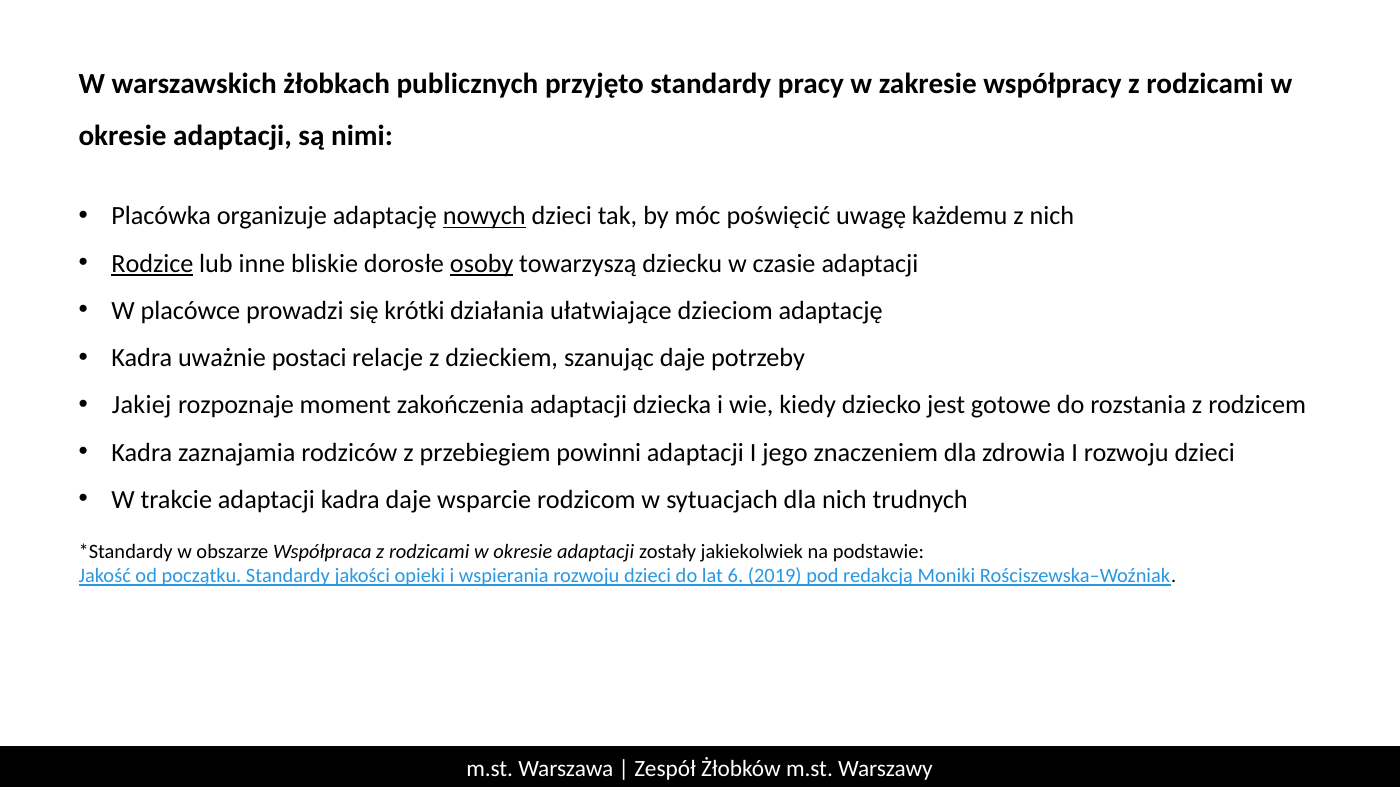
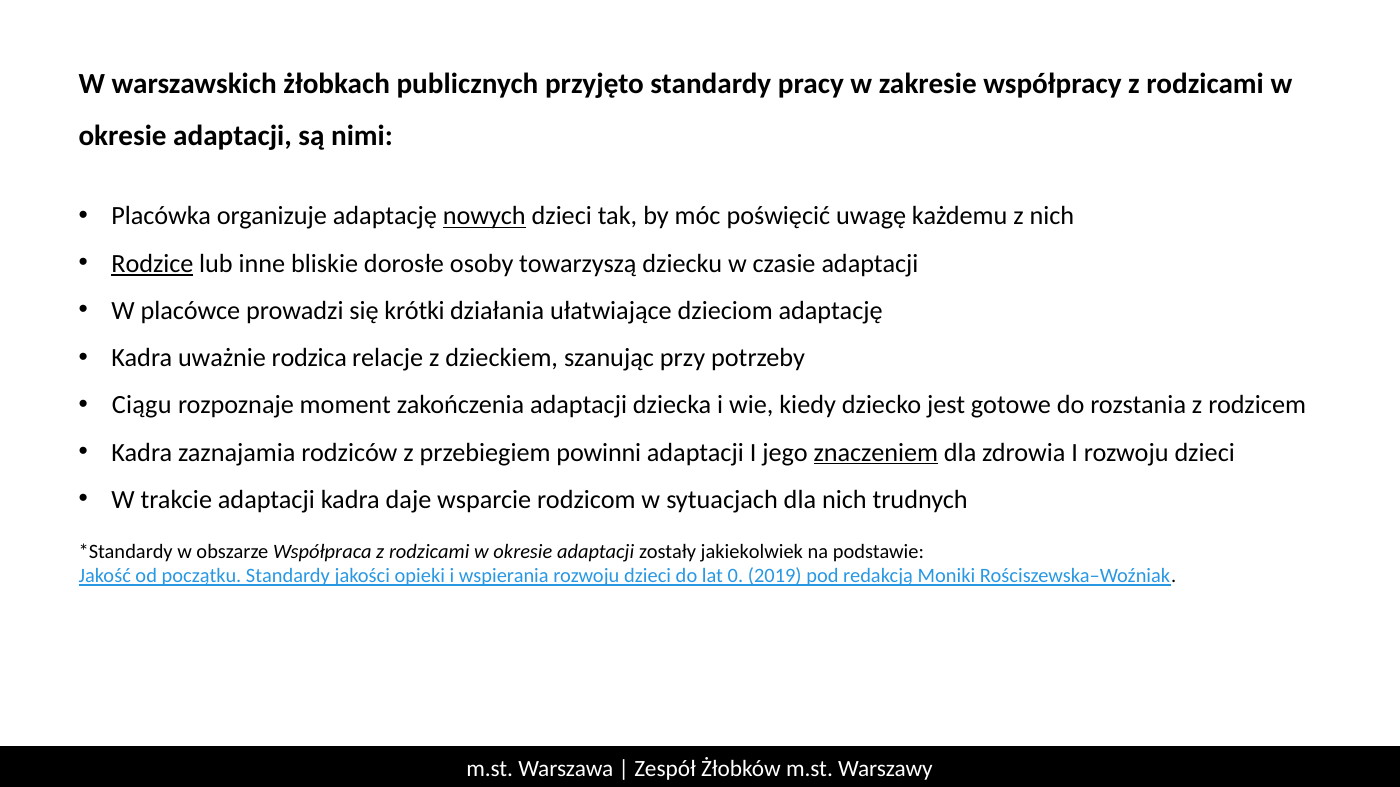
osoby underline: present -> none (482, 264)
postaci: postaci -> rodzica (309, 358)
szanując daje: daje -> przy (682, 358)
Jakiej: Jakiej -> Ciągu (142, 405)
znaczeniem underline: none -> present (876, 453)
6: 6 -> 0 (735, 577)
